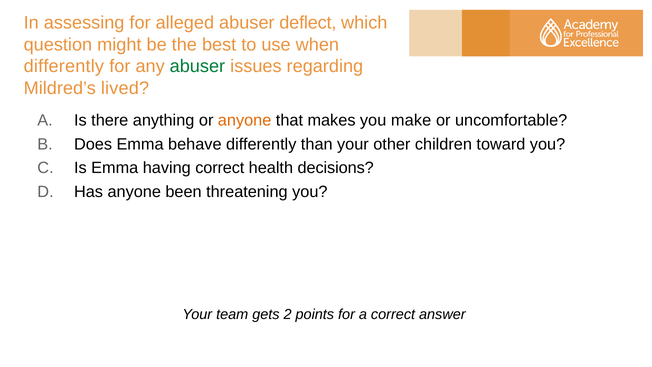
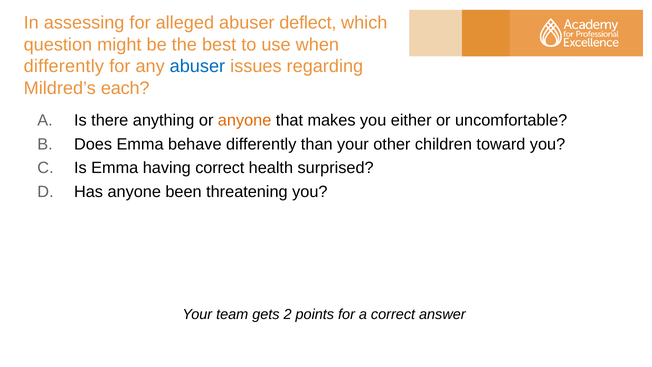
abuser colour: green -> blue (197, 66)
lived: lived -> each (125, 88)
make: make -> either (411, 120)
decisions: decisions -> surprised (336, 168)
